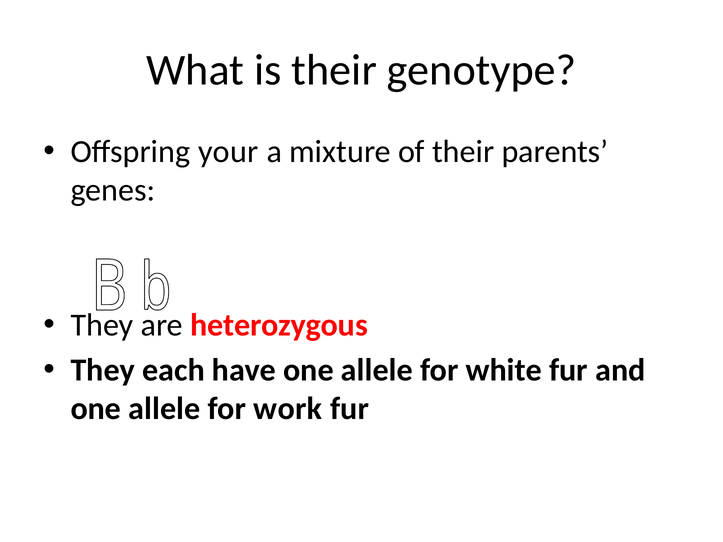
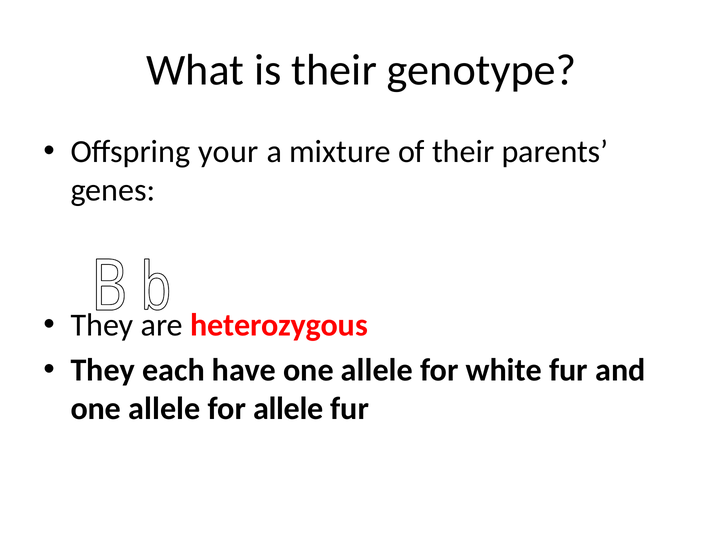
for work: work -> allele (288, 409)
